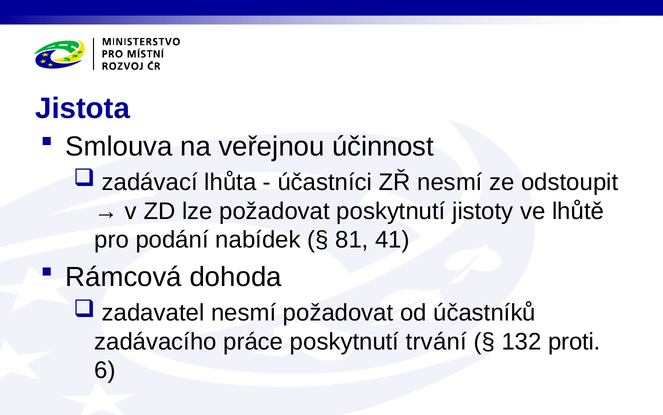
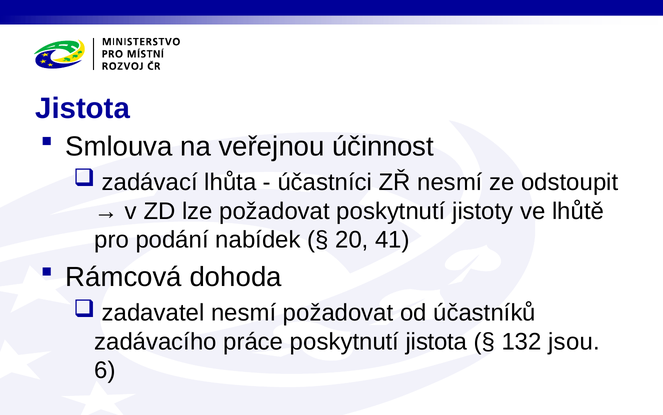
81: 81 -> 20 (352, 240)
poskytnutí trvání: trvání -> jistota (436, 341)
proti: proti -> jsou (574, 341)
